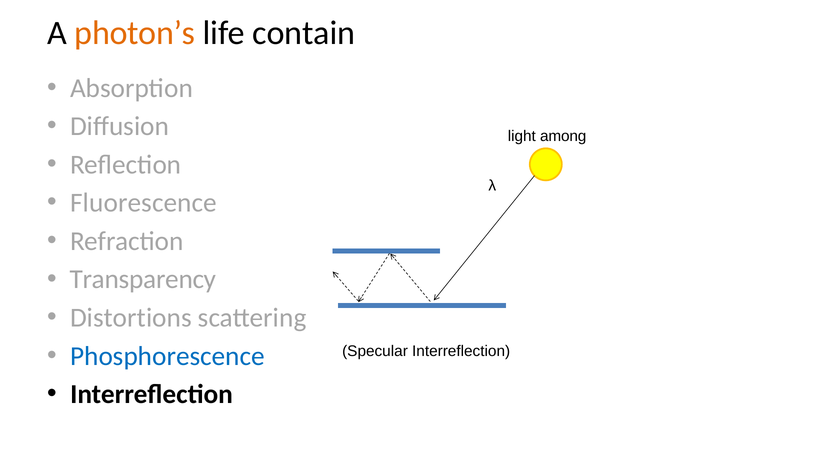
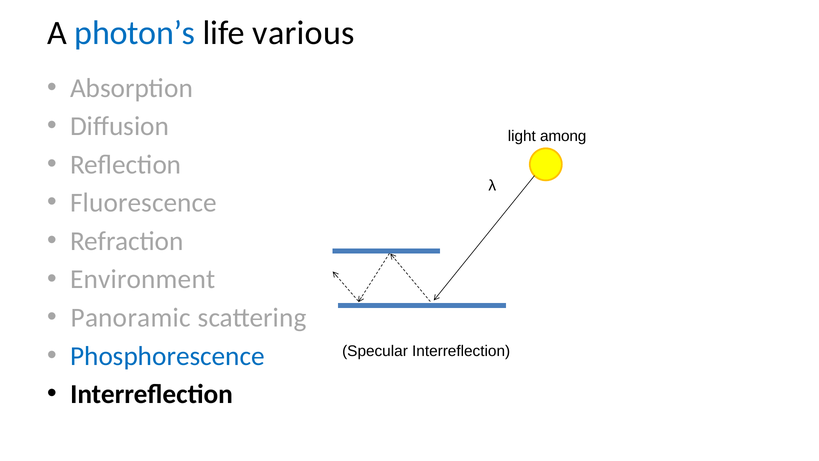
photon’s colour: orange -> blue (135, 33)
contain: contain -> various (304, 33)
Transparency: Transparency -> Environment (143, 279)
Distortions: Distortions -> Panoramic (131, 317)
